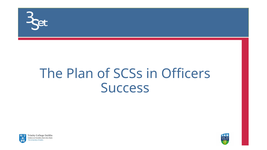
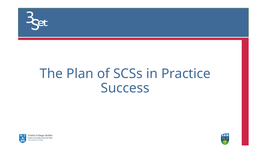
Officers: Officers -> Practice (186, 74)
